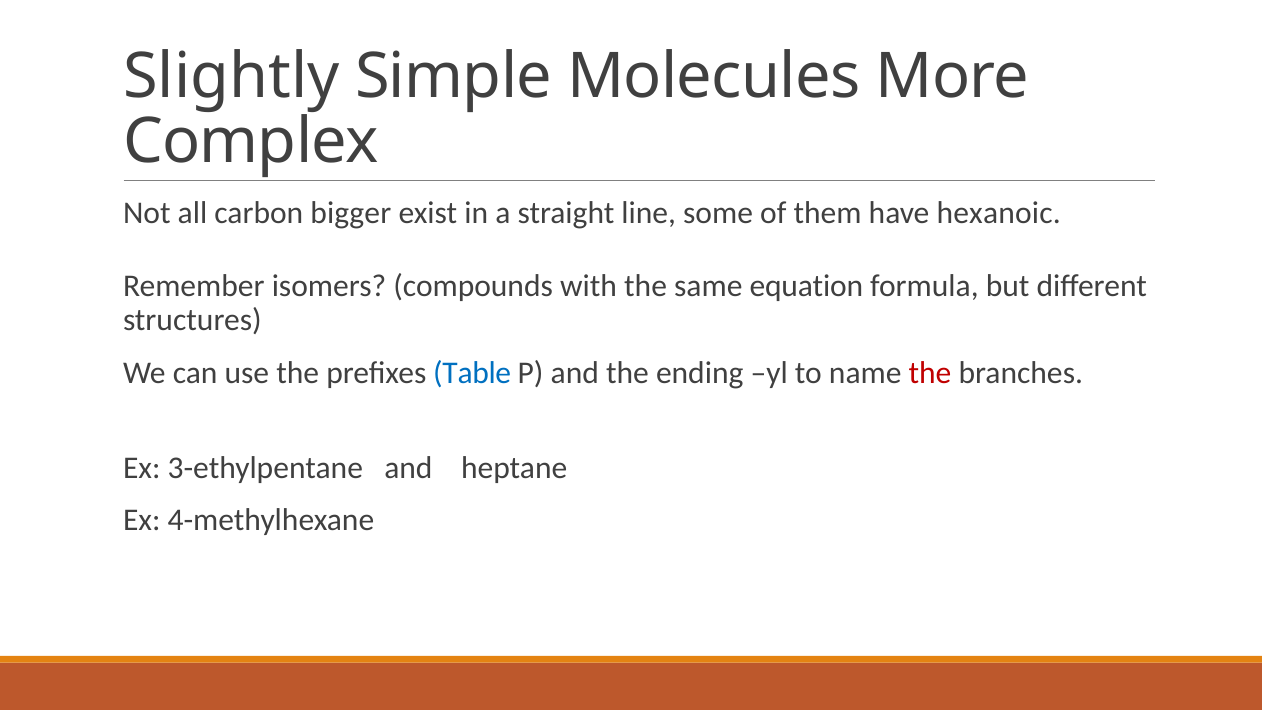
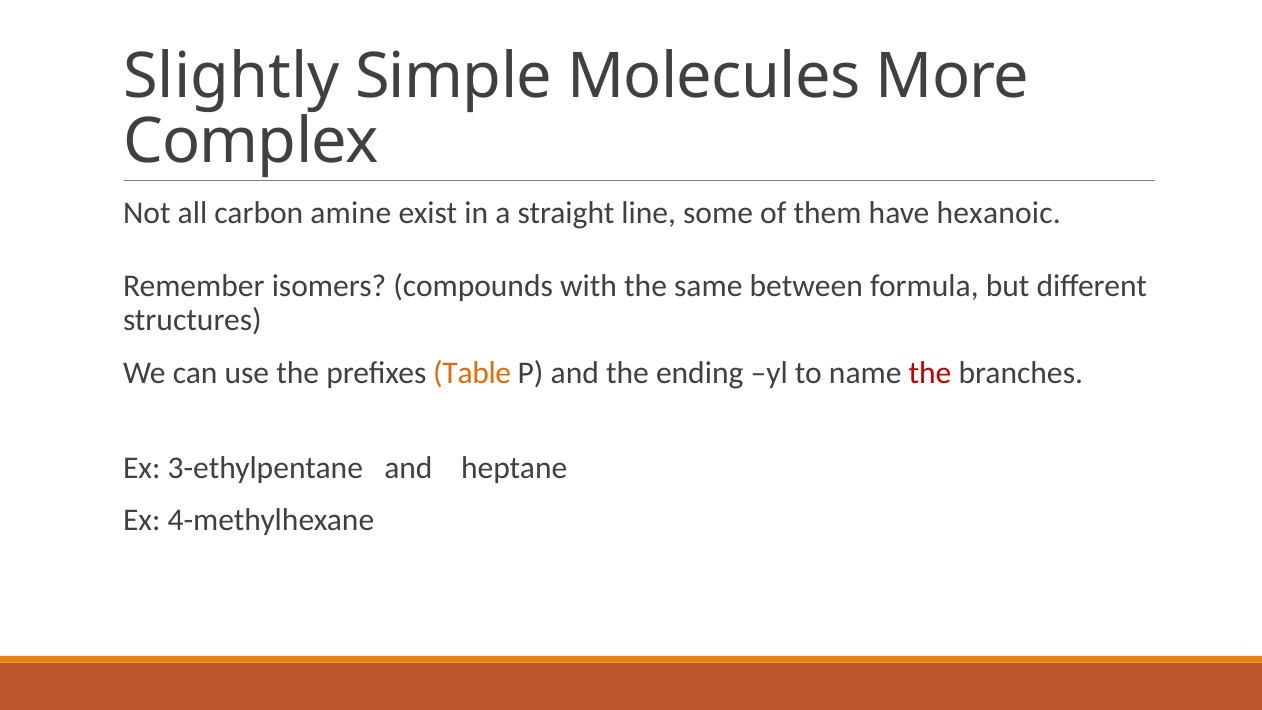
bigger: bigger -> amine (351, 213)
equation: equation -> between (806, 286)
Table colour: blue -> orange (472, 373)
